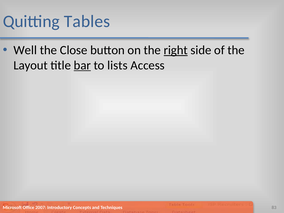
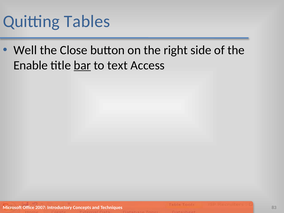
right underline: present -> none (176, 50)
Layout: Layout -> Enable (31, 65)
lists: lists -> text (117, 65)
